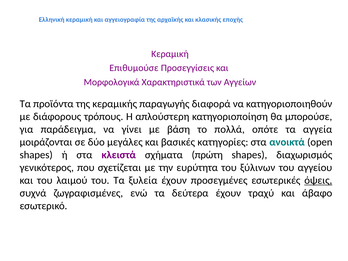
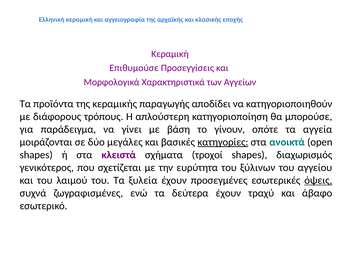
διαφορά: διαφορά -> αποδίδει (211, 104)
πολλά: πολλά -> γίνουν (230, 129)
κατηγορίες underline: none -> present (223, 142)
πρώτη: πρώτη -> τροχοί (207, 155)
